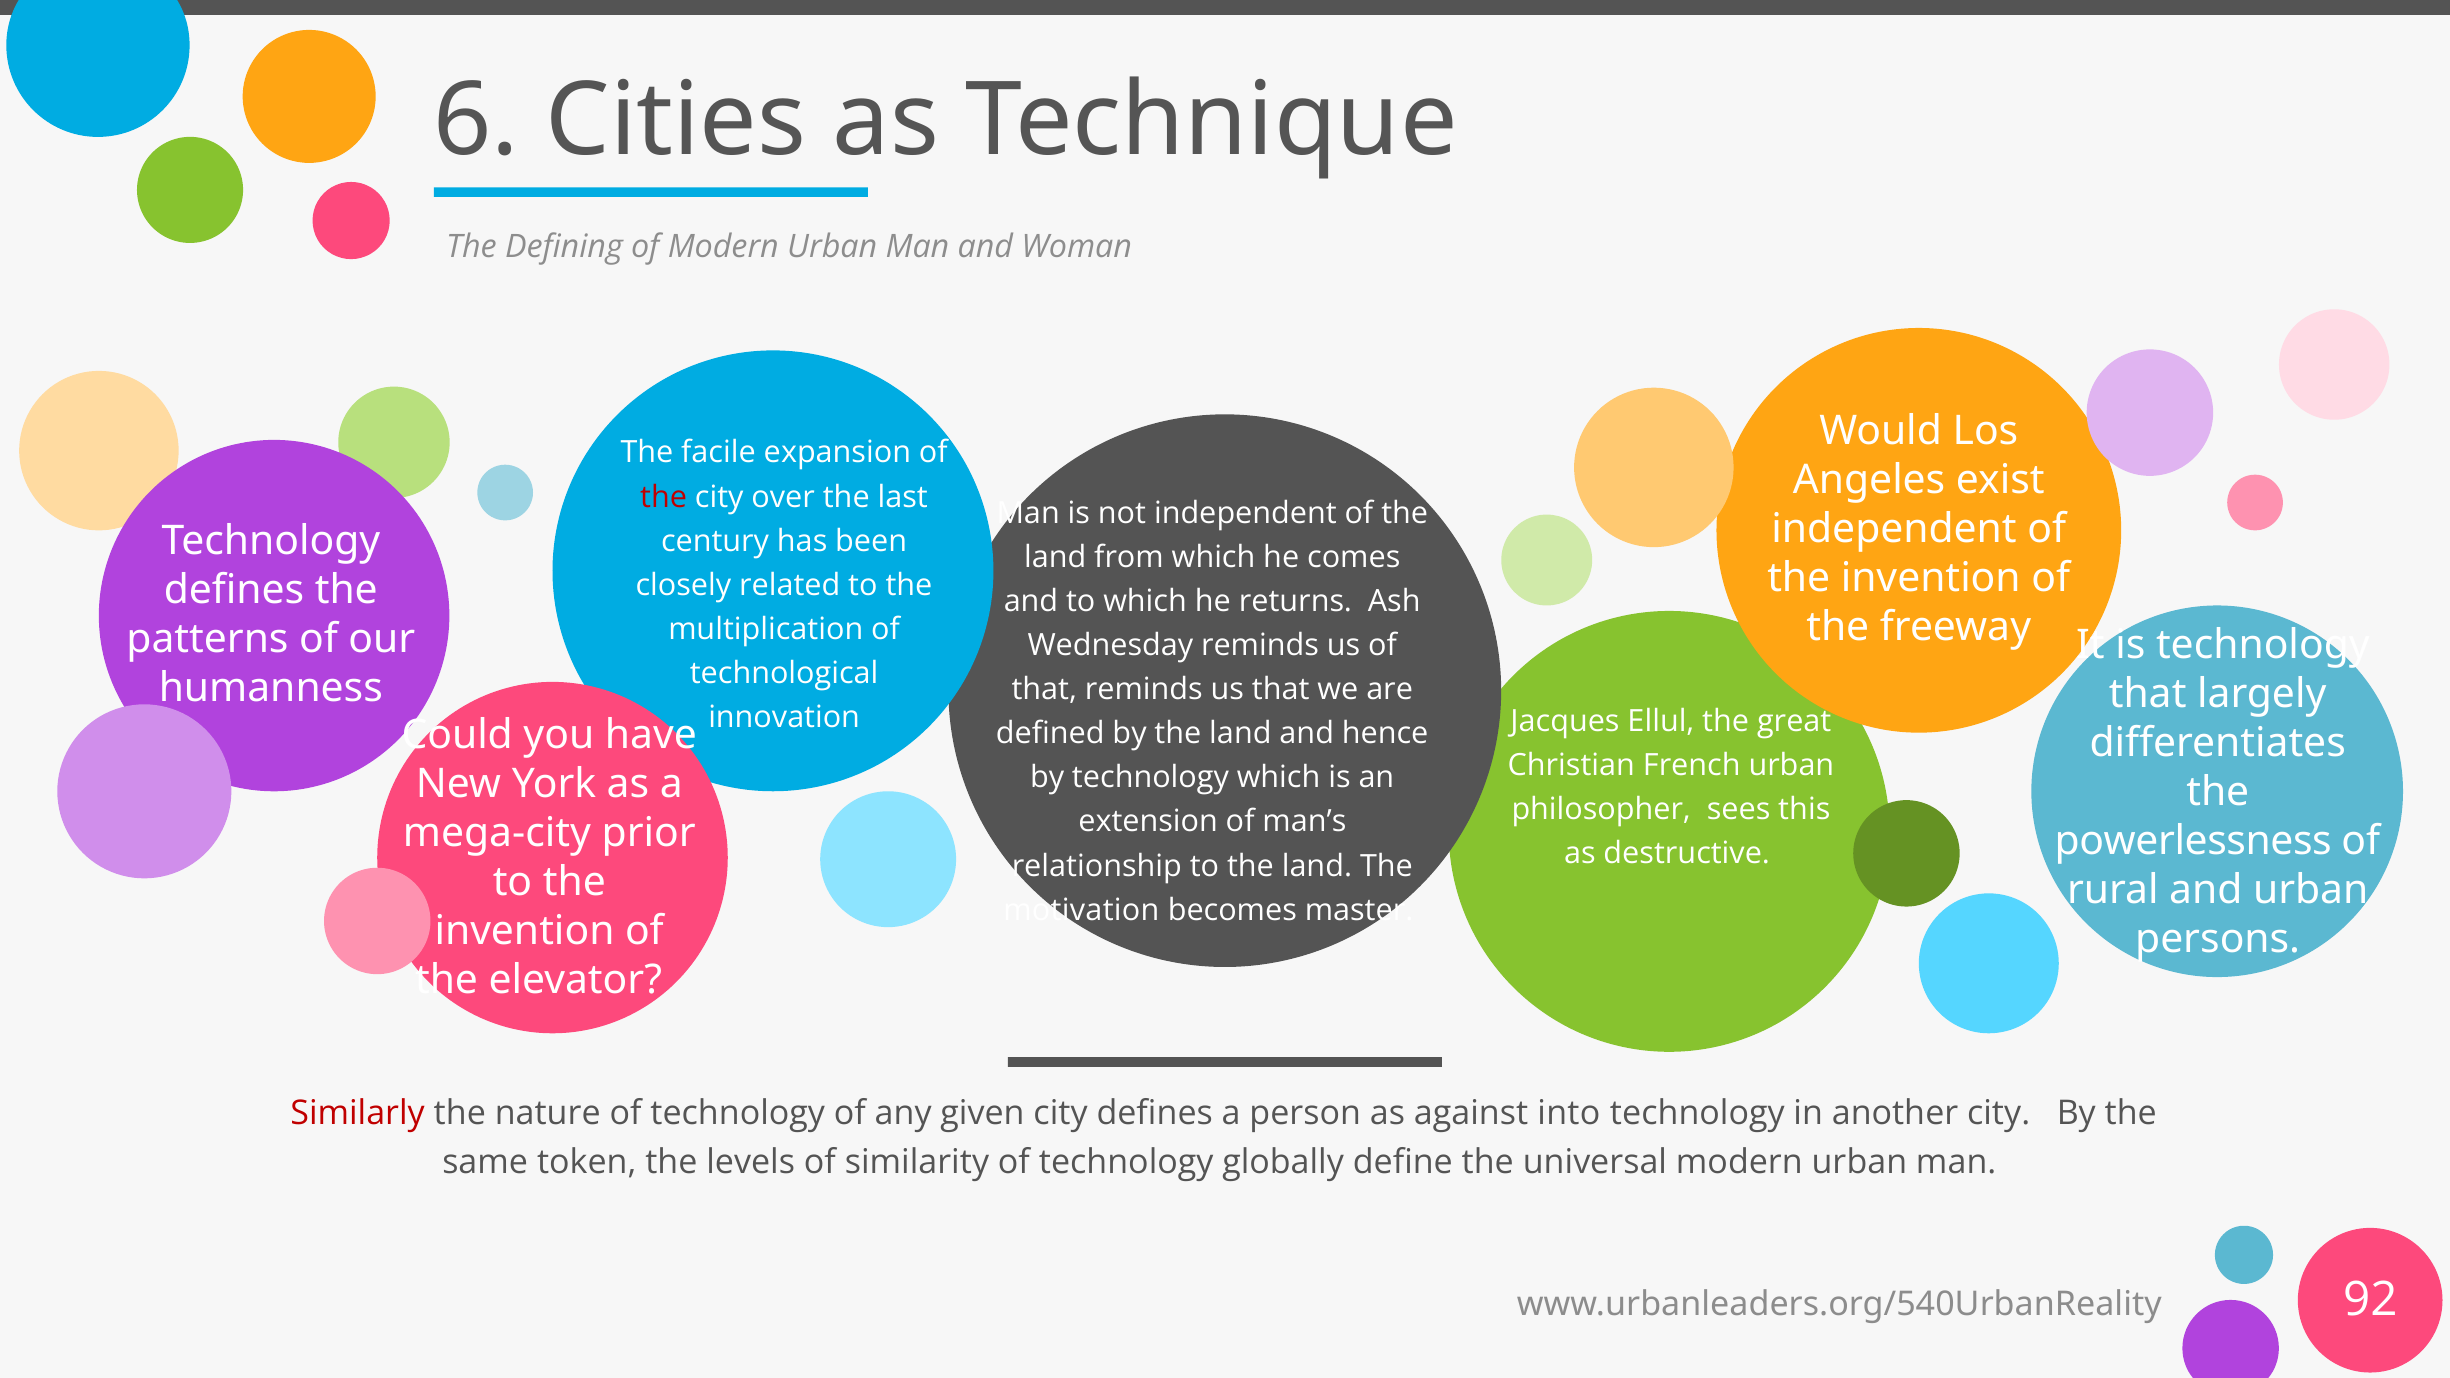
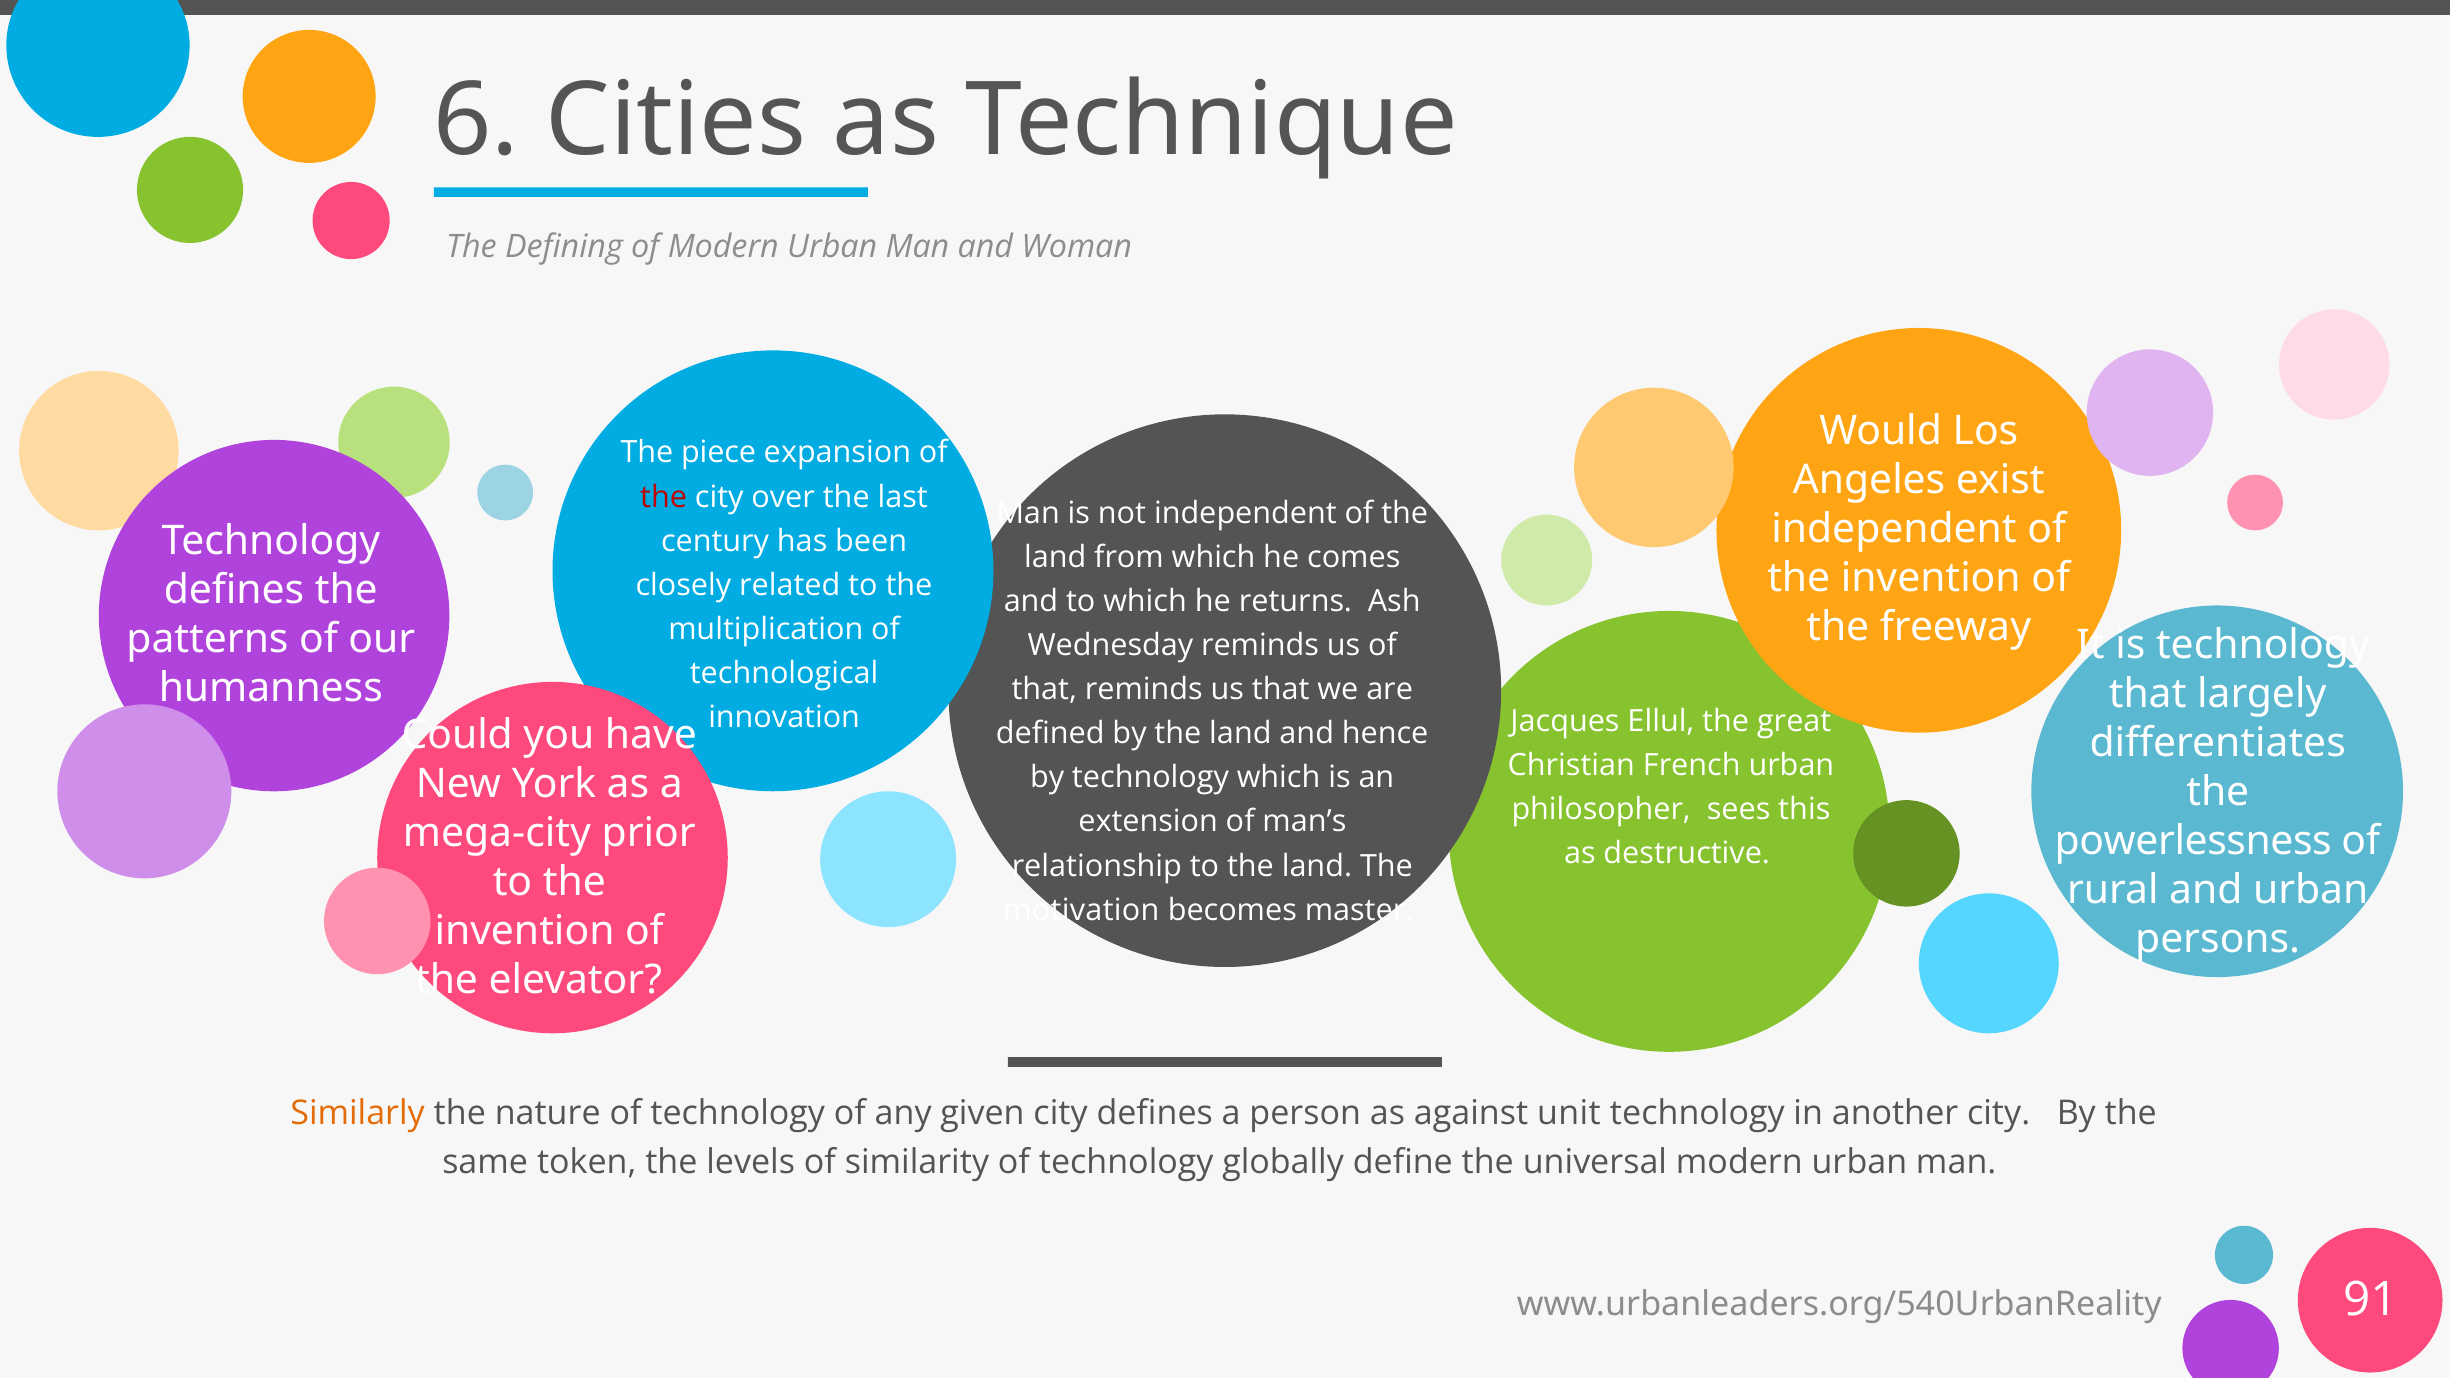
facile: facile -> piece (719, 453)
Similarly colour: red -> orange (358, 1113)
into: into -> unit (1569, 1113)
92: 92 -> 91 (2370, 1300)
